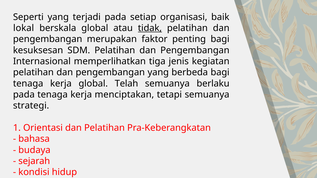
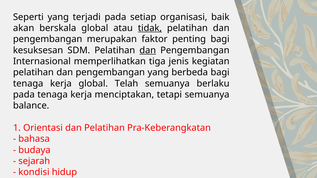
lokal: lokal -> akan (24, 28)
dan underline: none -> present (148, 50)
strategi: strategi -> balance (31, 106)
